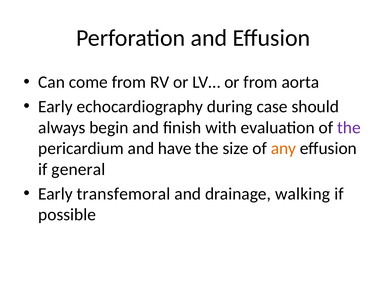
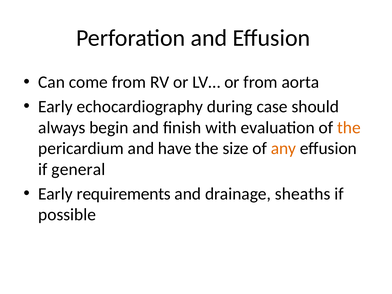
the colour: purple -> orange (349, 128)
transfemoral: transfemoral -> requirements (124, 194)
walking: walking -> sheaths (303, 194)
